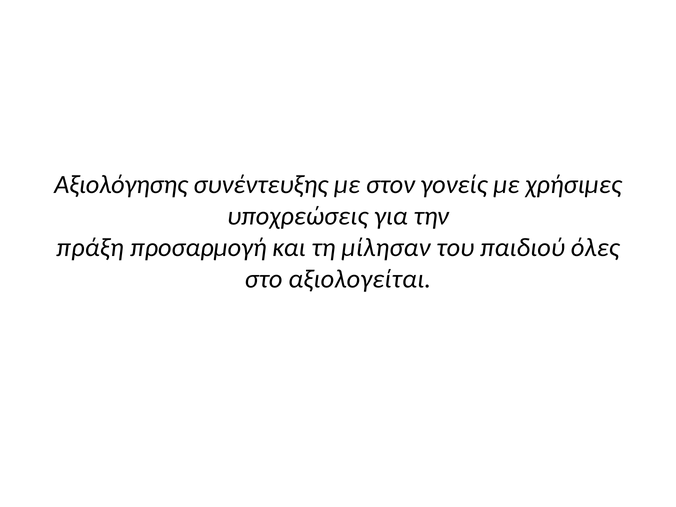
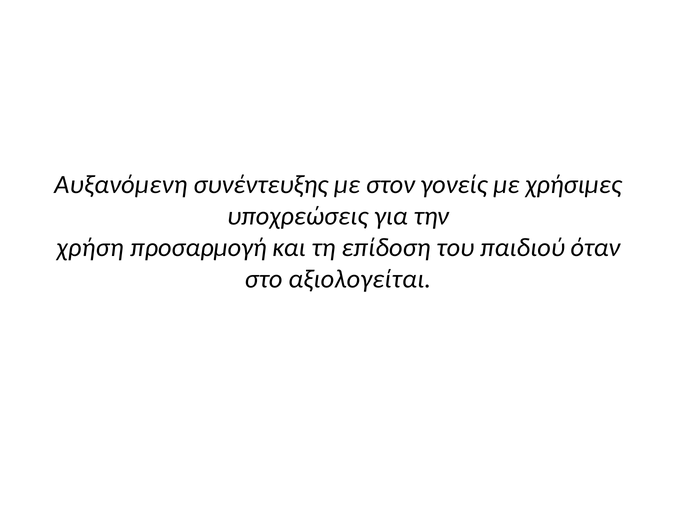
Αξιολόγησης: Αξιολόγησης -> Αυξανόμενη (121, 185)
πράξη: πράξη -> χρήση (90, 248)
μίλησαν: μίλησαν -> επίδοση (386, 248)
όλες: όλες -> όταν (595, 248)
